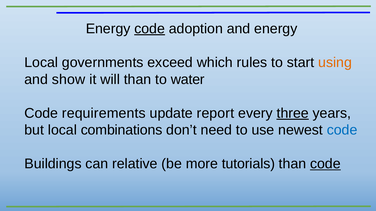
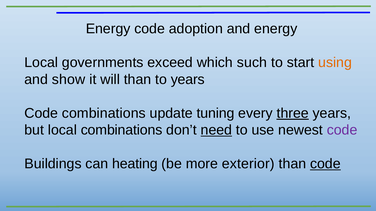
code underline: present -> none (150, 29)
rules: rules -> such (252, 63)
to water: water -> years (188, 80)
Code requirements: requirements -> combinations (104, 113)
report: report -> tuning (216, 113)
need underline: none -> present (216, 130)
code colour: blue -> purple (342, 130)
relative: relative -> heating (135, 164)
tutorials: tutorials -> exterior (248, 164)
